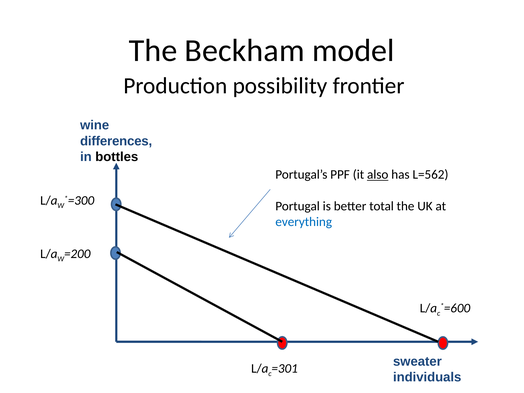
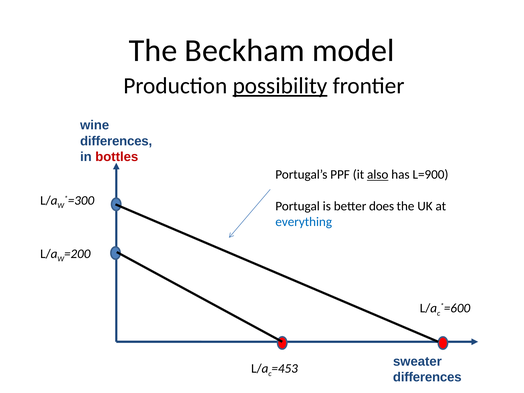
possibility underline: none -> present (280, 86)
bottles colour: black -> red (117, 157)
L=562: L=562 -> L=900 (430, 175)
total: total -> does (382, 206)
=301: =301 -> =453 (285, 369)
individuals: individuals -> differences (427, 377)
